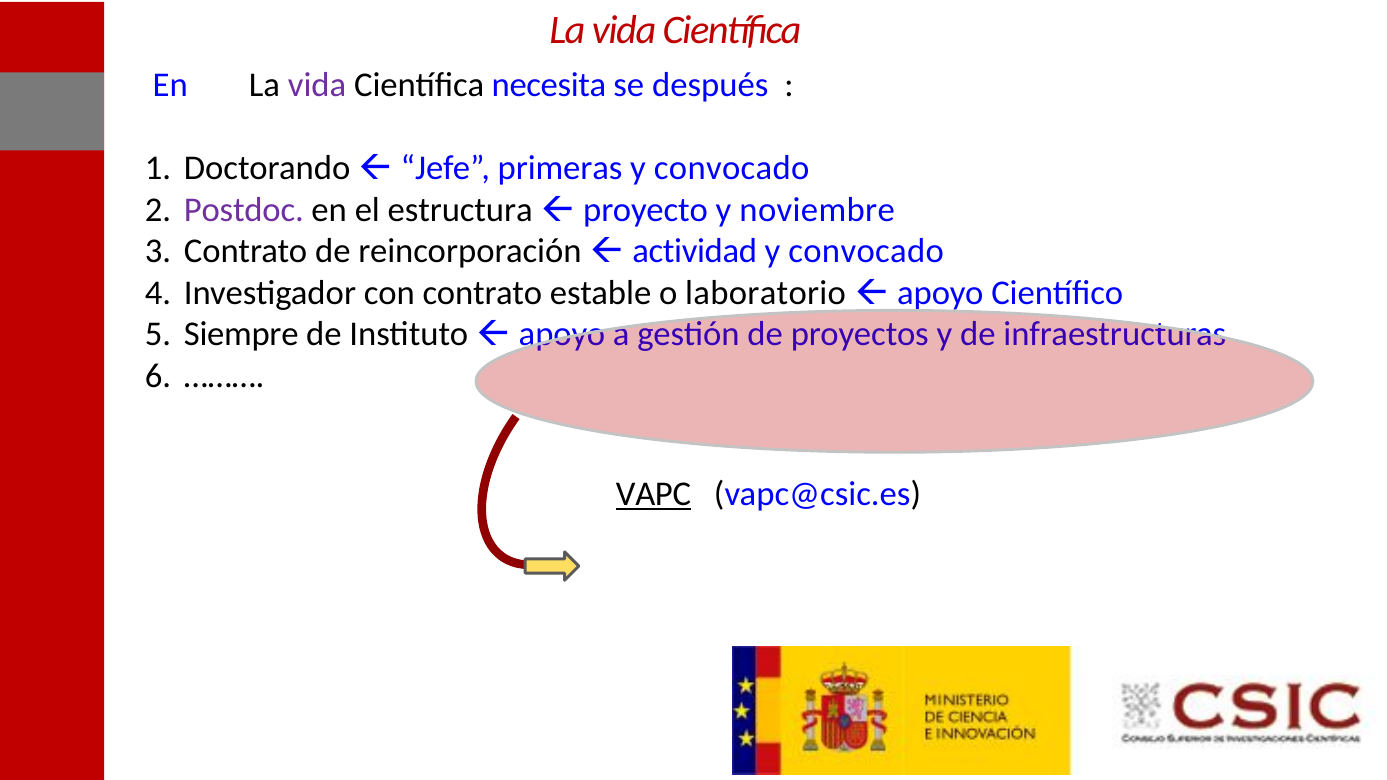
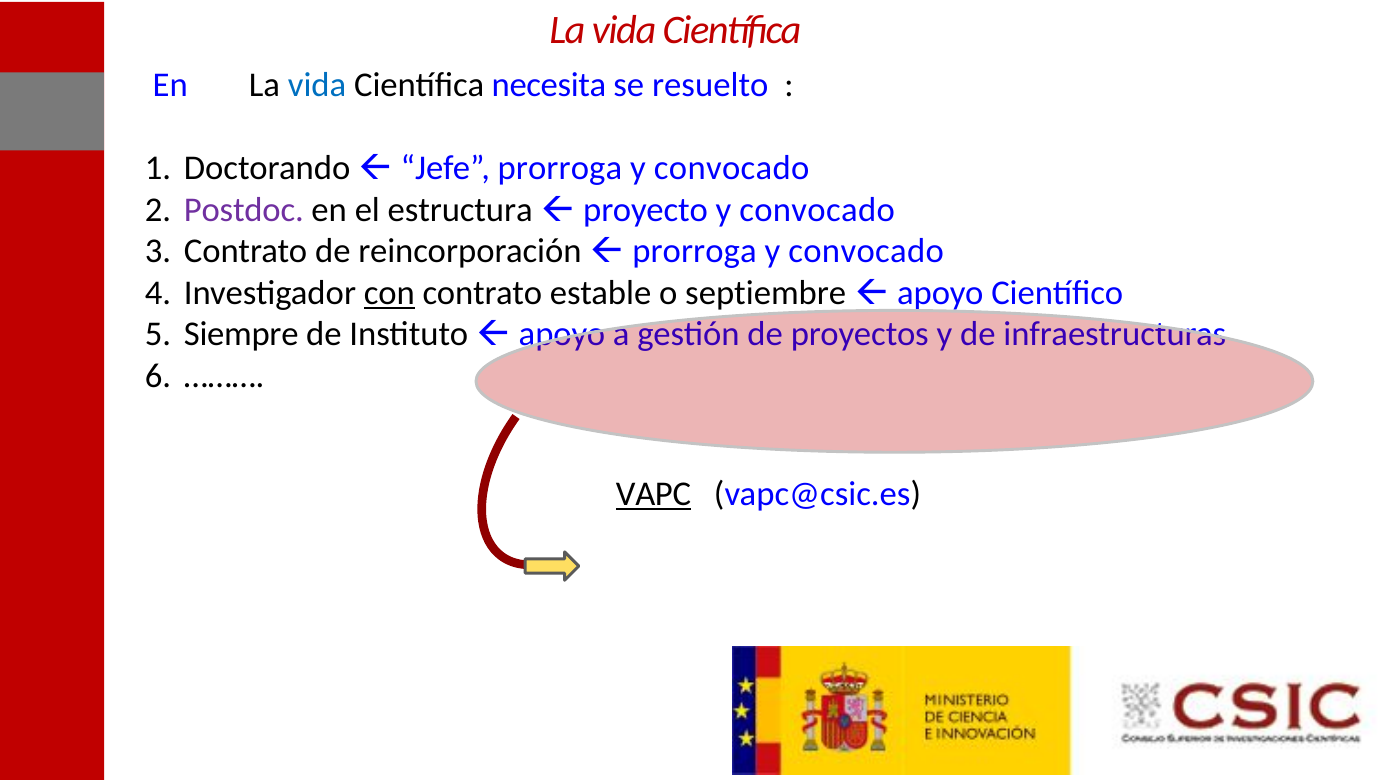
vida colour: purple -> blue (317, 85)
después: después -> resuelto (710, 85)
Jefe primeras: primeras -> prorroga (560, 168)
proyecto y noviembre: noviembre -> convocado (817, 210)
actividad: actividad -> prorroga (695, 251)
con underline: none -> present (389, 293)
laboratorio: laboratorio -> septiembre (766, 293)
